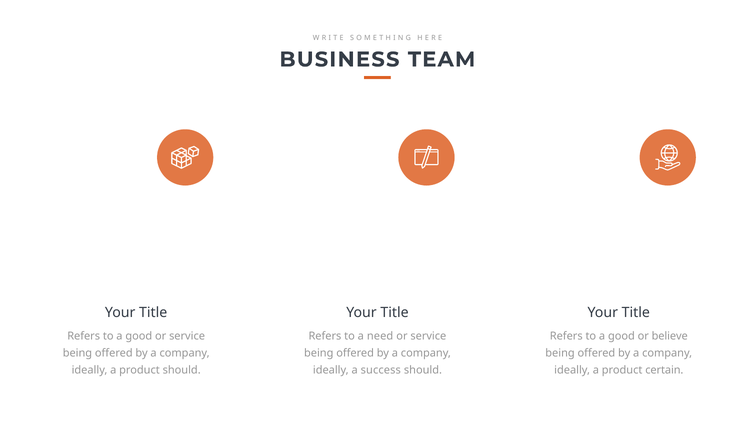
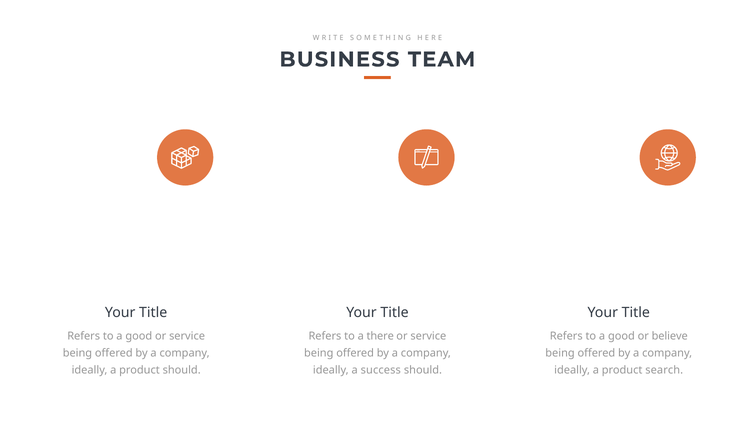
need: need -> there (380, 336)
certain: certain -> search (664, 370)
